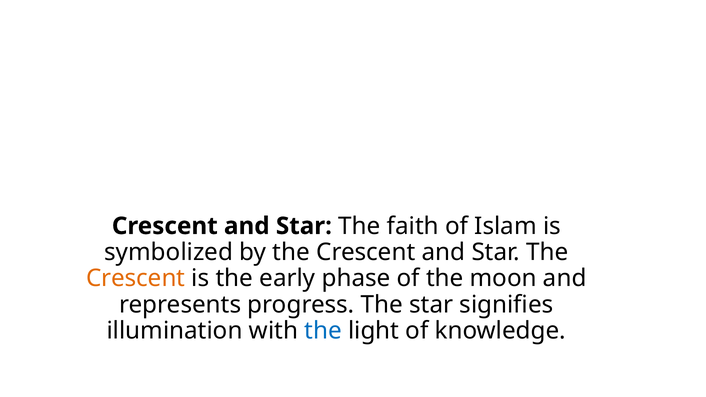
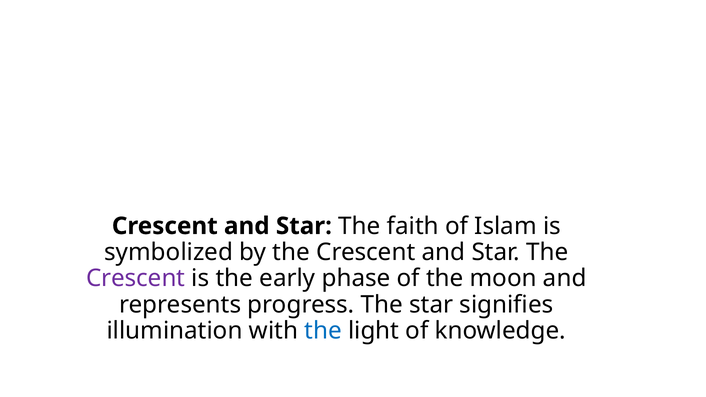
Crescent colour: orange -> purple (136, 279)
